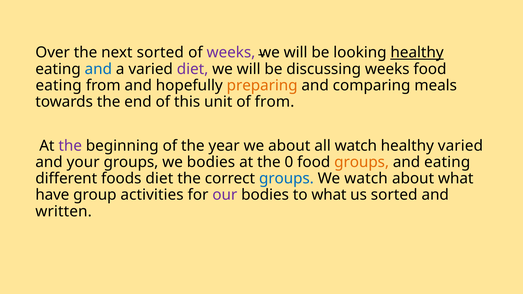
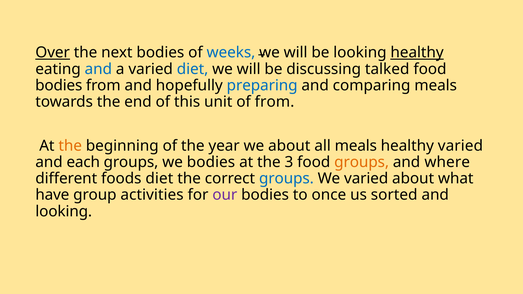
Over underline: none -> present (53, 53)
next sorted: sorted -> bodies (160, 53)
weeks colour: purple -> blue (231, 53)
diet colour: purple -> blue (193, 69)
discussing weeks: weeks -> talked (387, 69)
eating: eating -> bodies (59, 86)
preparing colour: orange -> blue (262, 86)
the colour: purple -> orange (70, 146)
all watch: watch -> meals (356, 146)
your: your -> each (83, 162)
0: 0 -> 3 (289, 162)
and eating: eating -> where (447, 162)
We watch: watch -> varied (366, 179)
to what: what -> once (329, 195)
written: written -> looking (64, 212)
